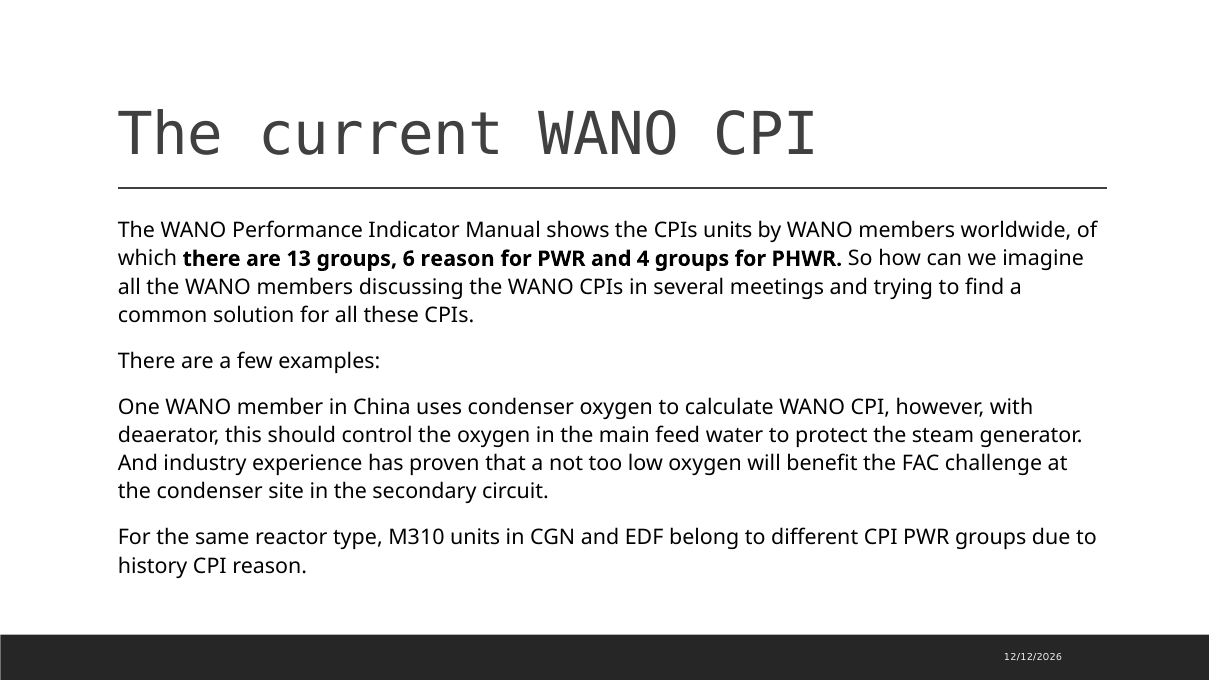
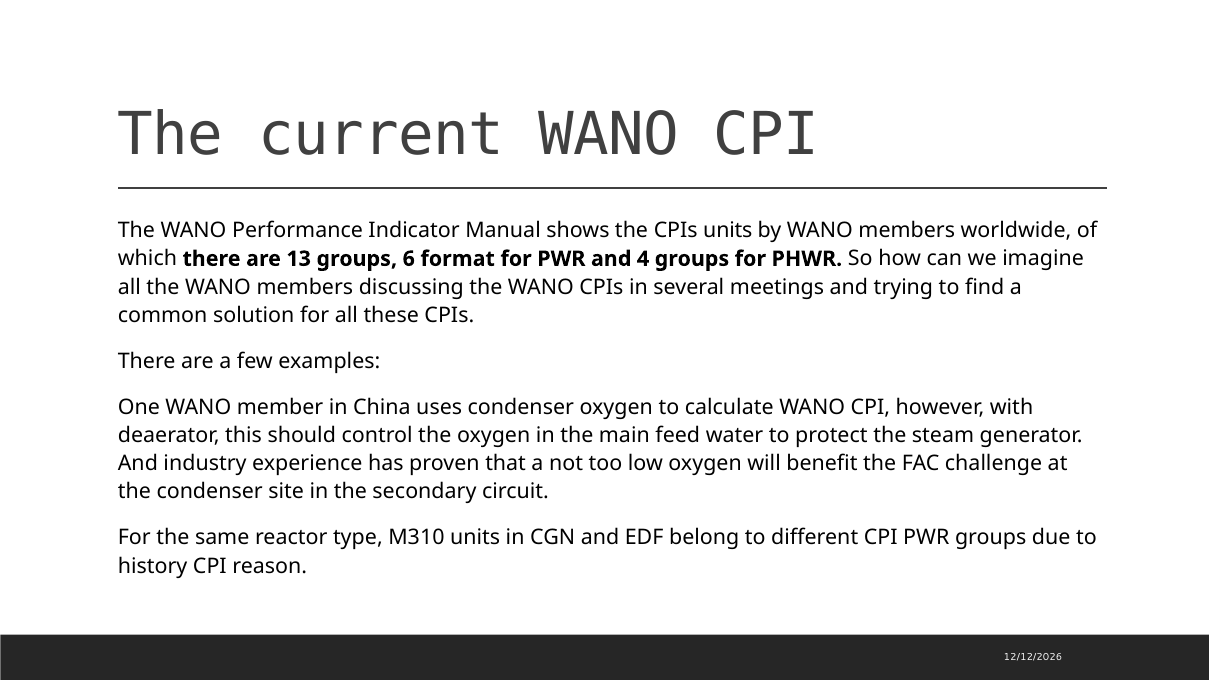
6 reason: reason -> format (458, 259)
